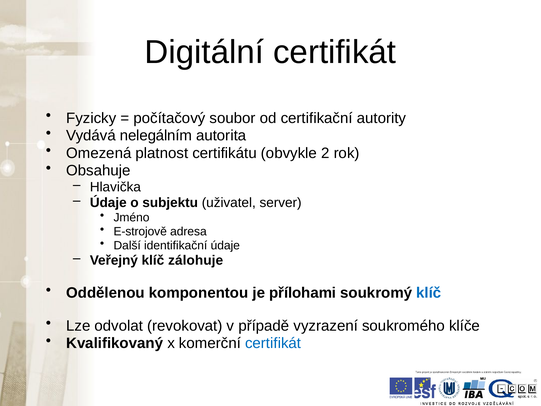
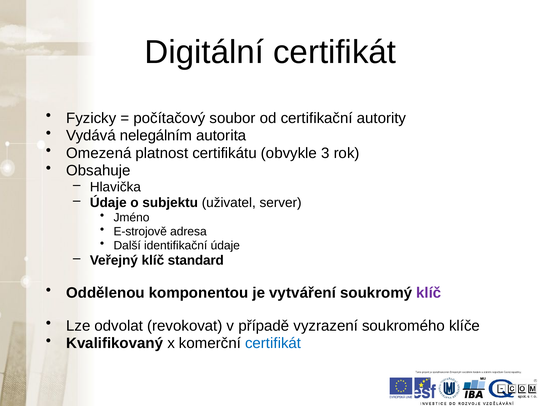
2: 2 -> 3 (325, 153)
zálohuje: zálohuje -> standard (196, 260)
přílohami: přílohami -> vytváření (303, 293)
klíč colour: blue -> purple (429, 293)
